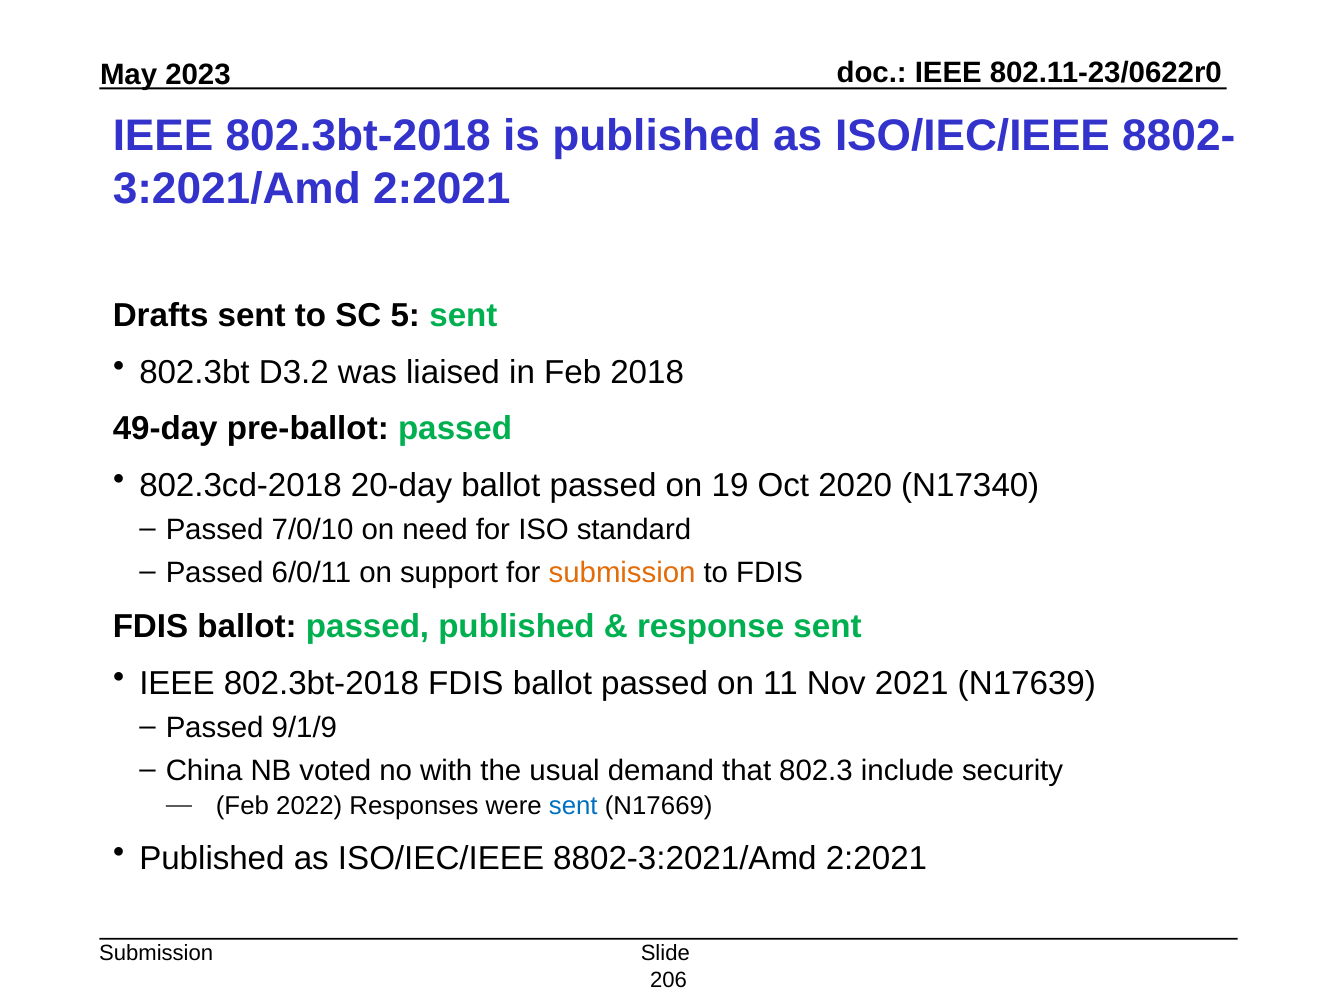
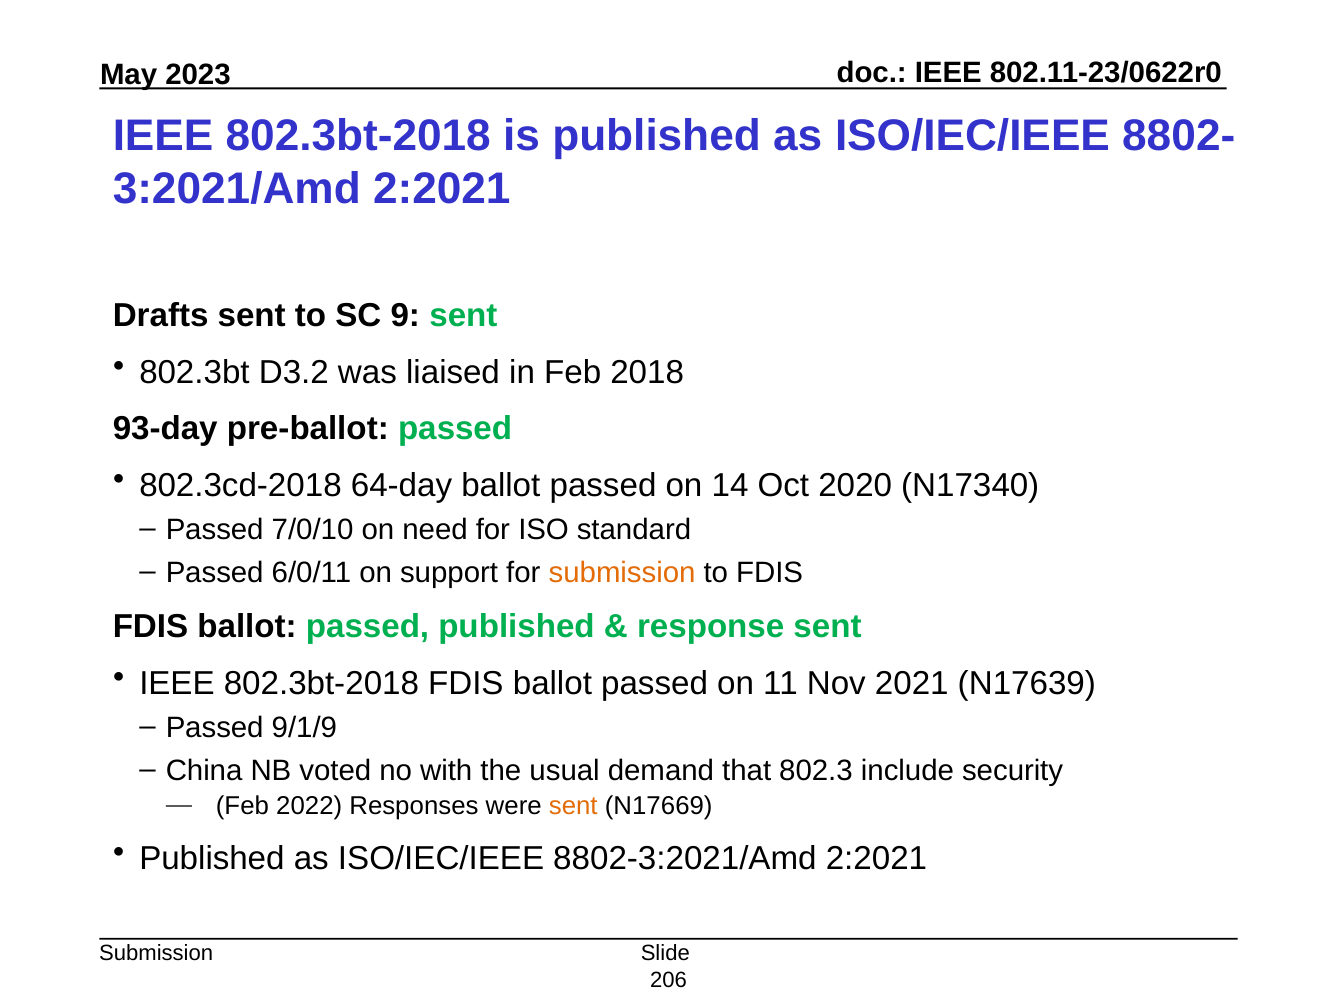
5: 5 -> 9 (405, 316)
49-day: 49-day -> 93-day (165, 429)
20-day: 20-day -> 64-day (401, 485)
19: 19 -> 14 (730, 485)
sent colour: blue -> orange (573, 806)
